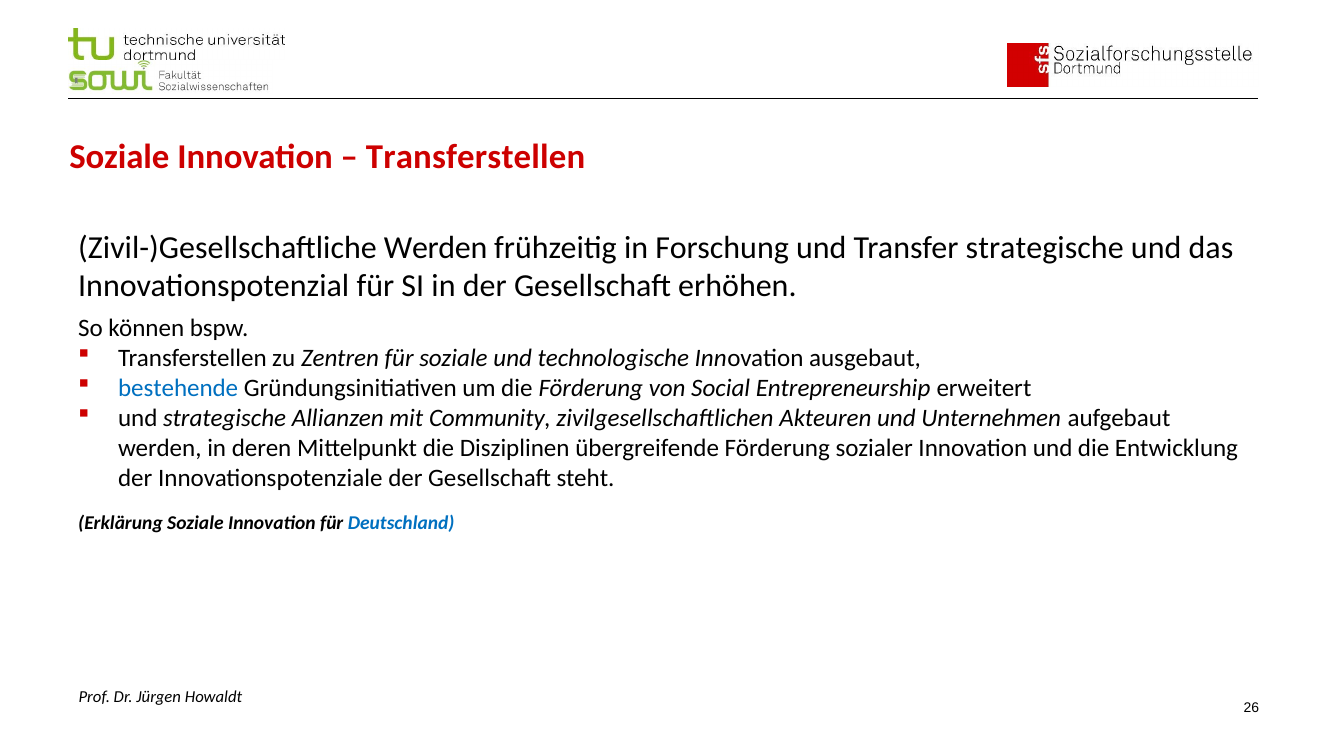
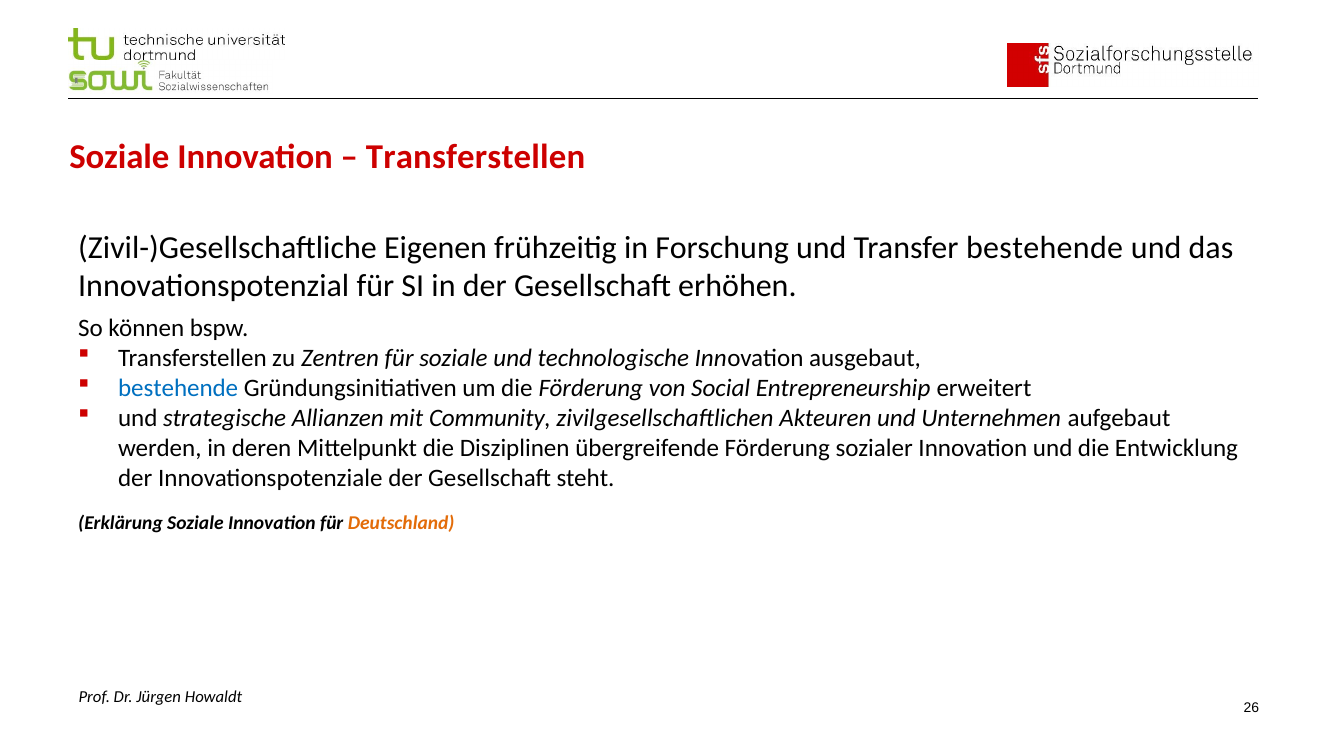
Zivil-)Gesellschaftliche Werden: Werden -> Eigenen (436, 248)
Transfer strategische: strategische -> bestehende (1045, 248)
Deutschland colour: blue -> orange (401, 523)
